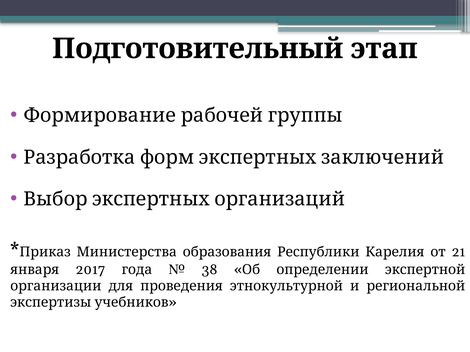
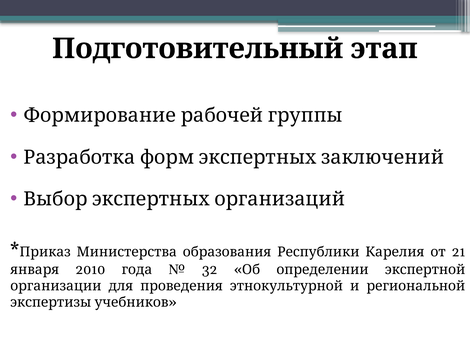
2017: 2017 -> 2010 (90, 270)
38: 38 -> 32 (210, 270)
